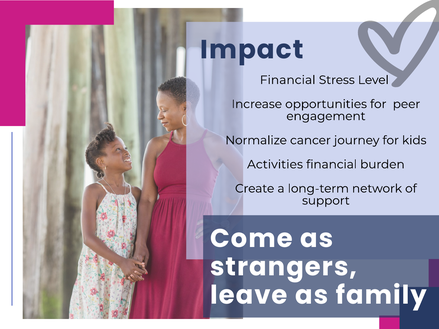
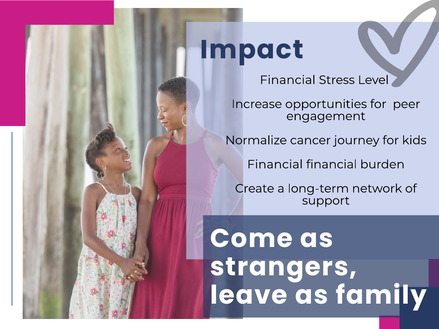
Activities: Activities -> Financial (275, 165)
